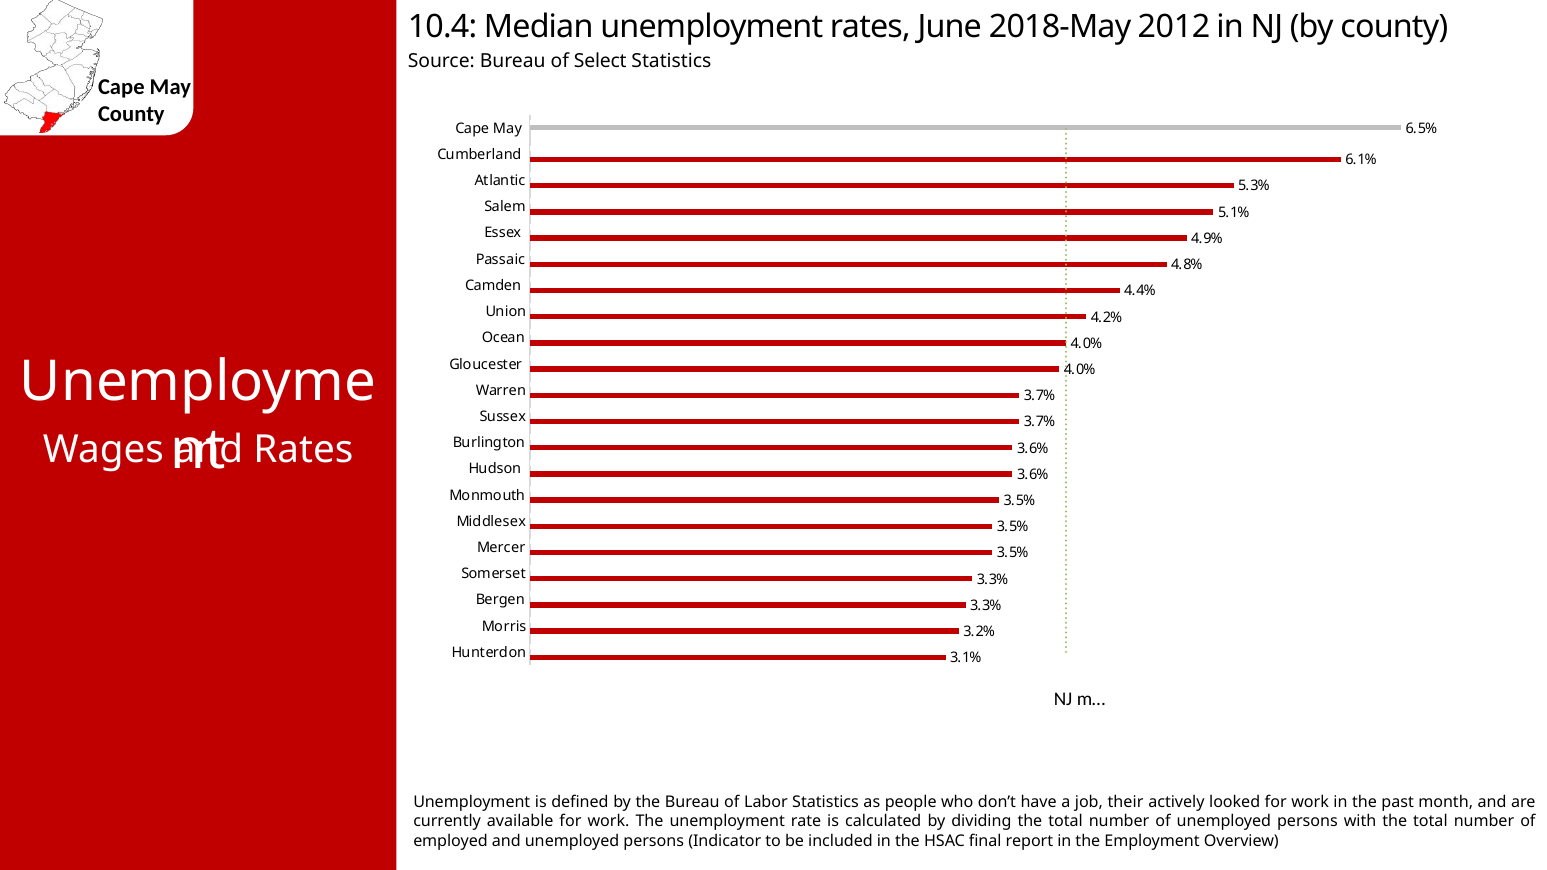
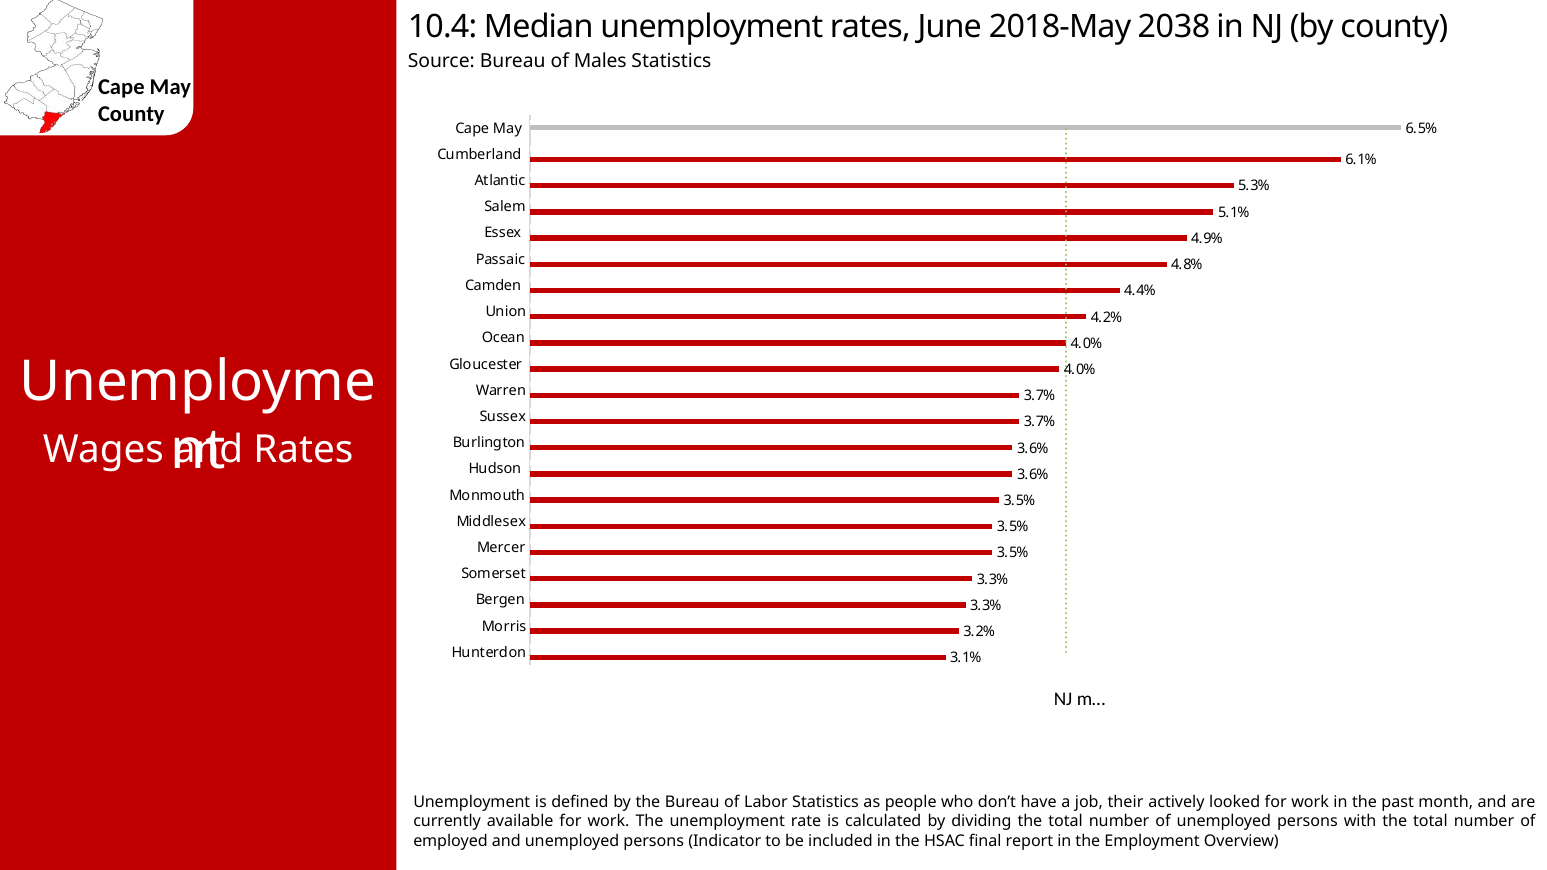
2012: 2012 -> 2038 (1174, 27)
Select: Select -> Males (600, 61)
